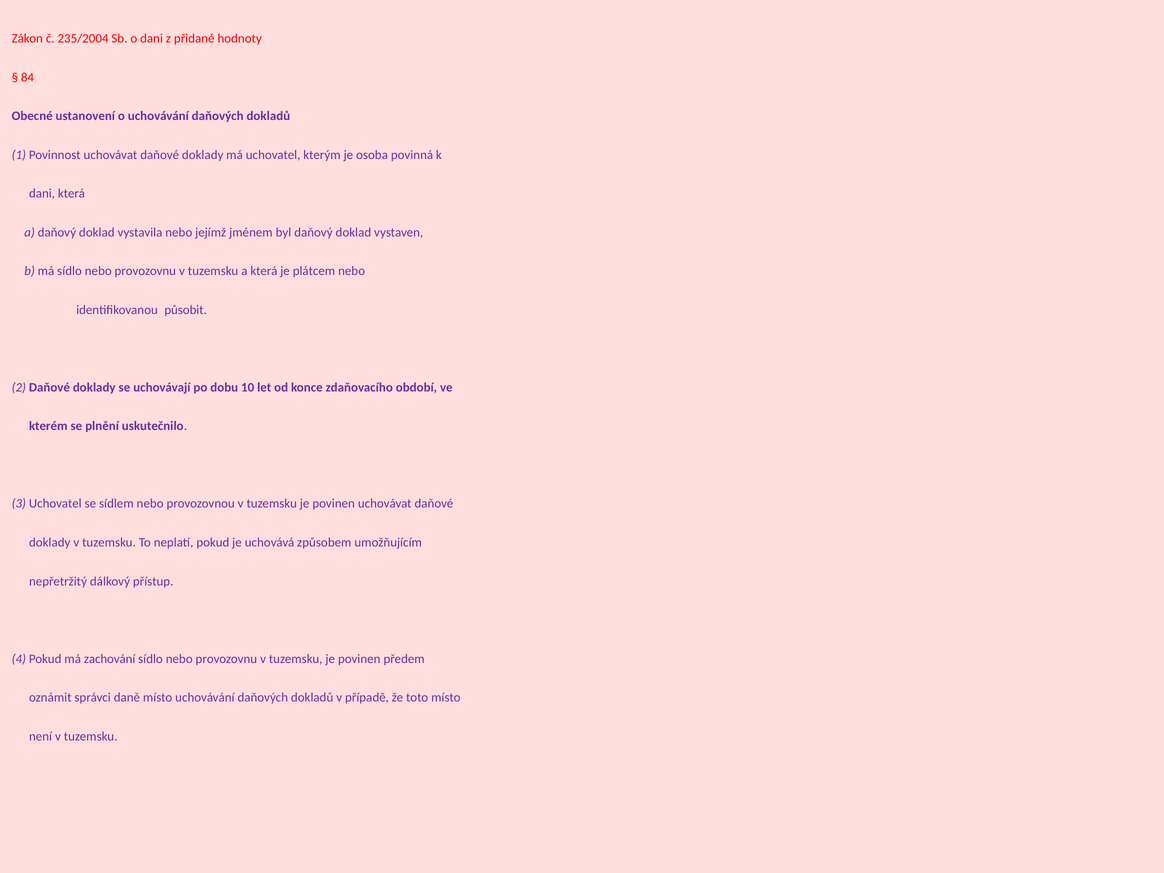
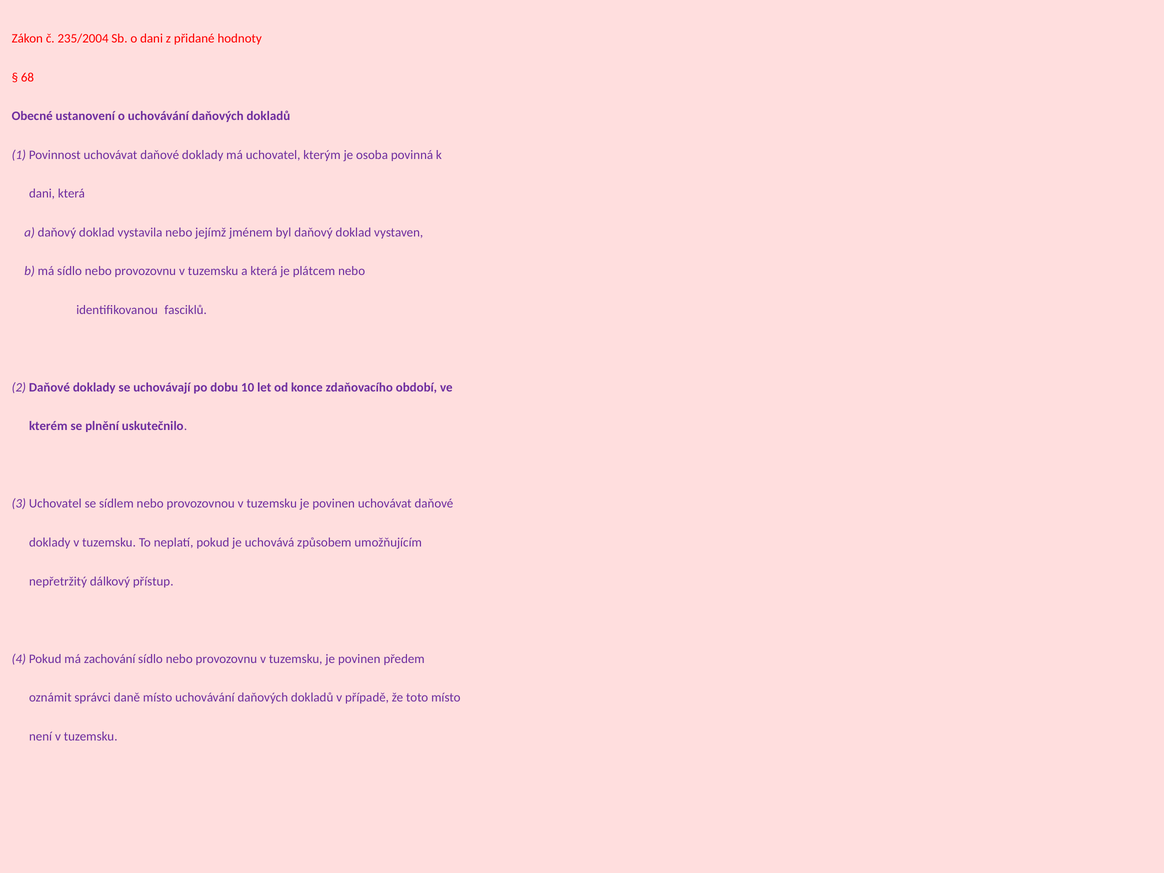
84: 84 -> 68 (27, 77)
působit: působit -> fasciklů (186, 310)
